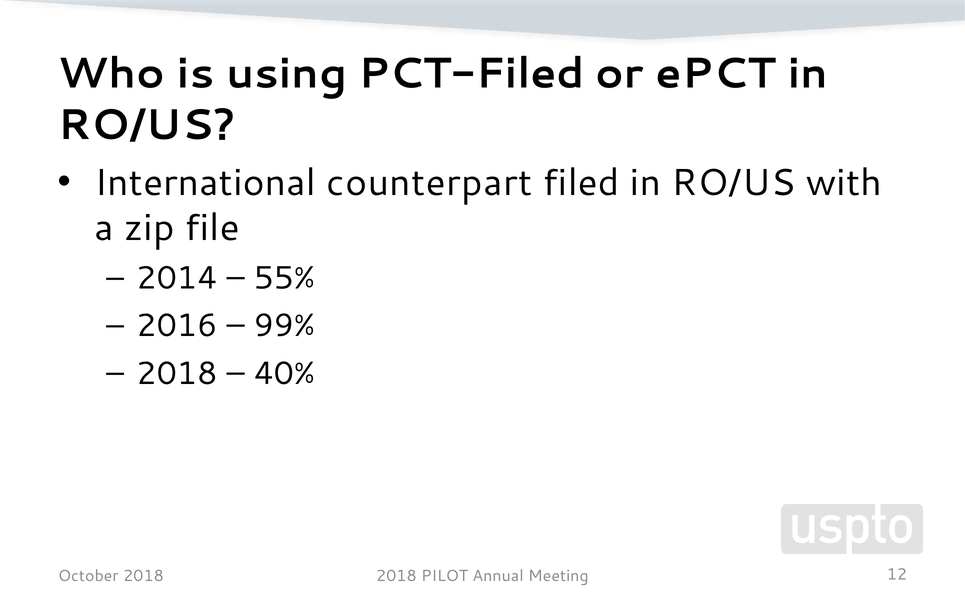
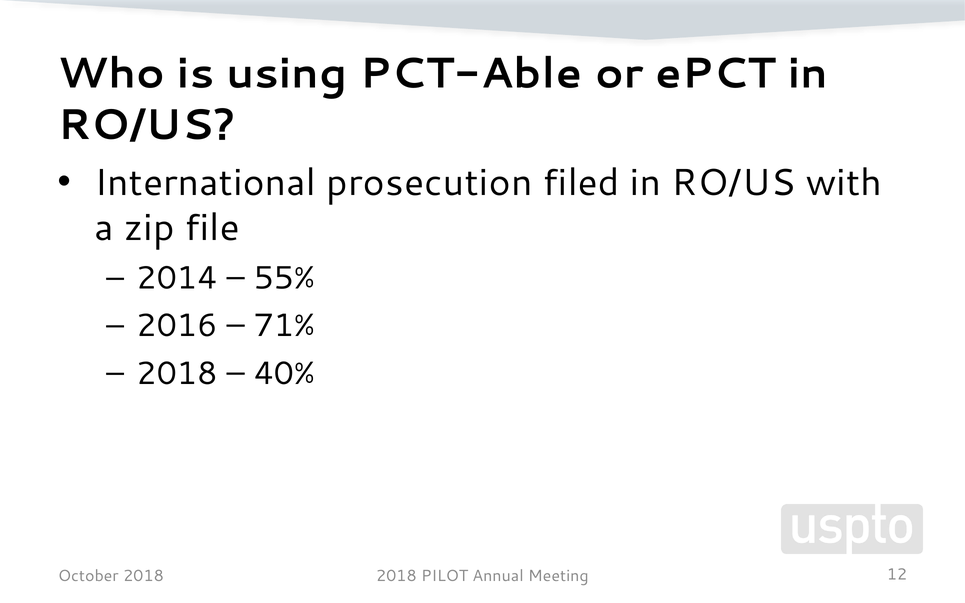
PCT-Filed: PCT-Filed -> PCT-Able (471, 73)
counterpart: counterpart -> prosecution (430, 183)
99%: 99% -> 71% (284, 326)
